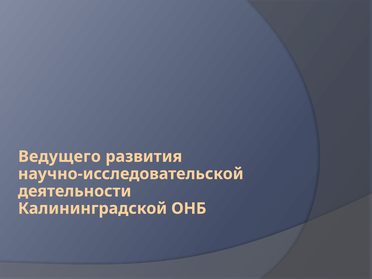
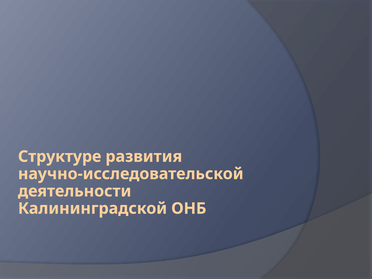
Ведущего: Ведущего -> Структуре (60, 157)
